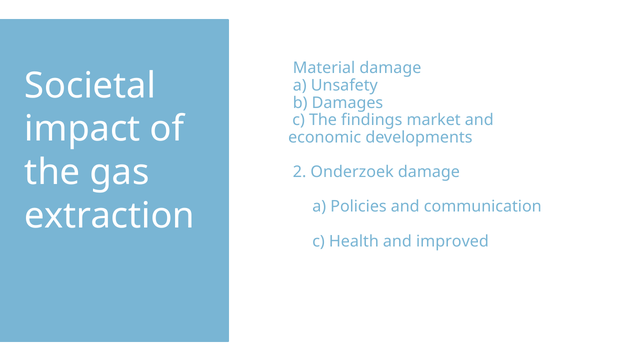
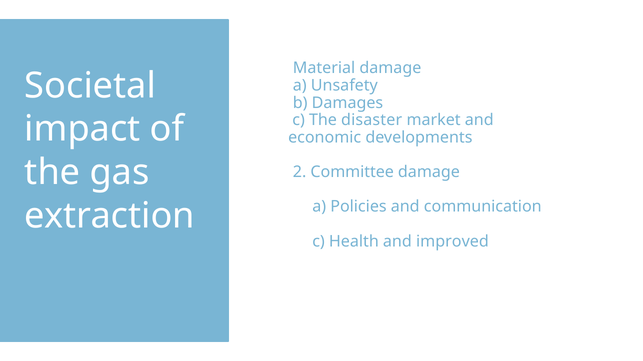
findings: findings -> disaster (372, 120)
Onderzoek: Onderzoek -> Committee (352, 172)
